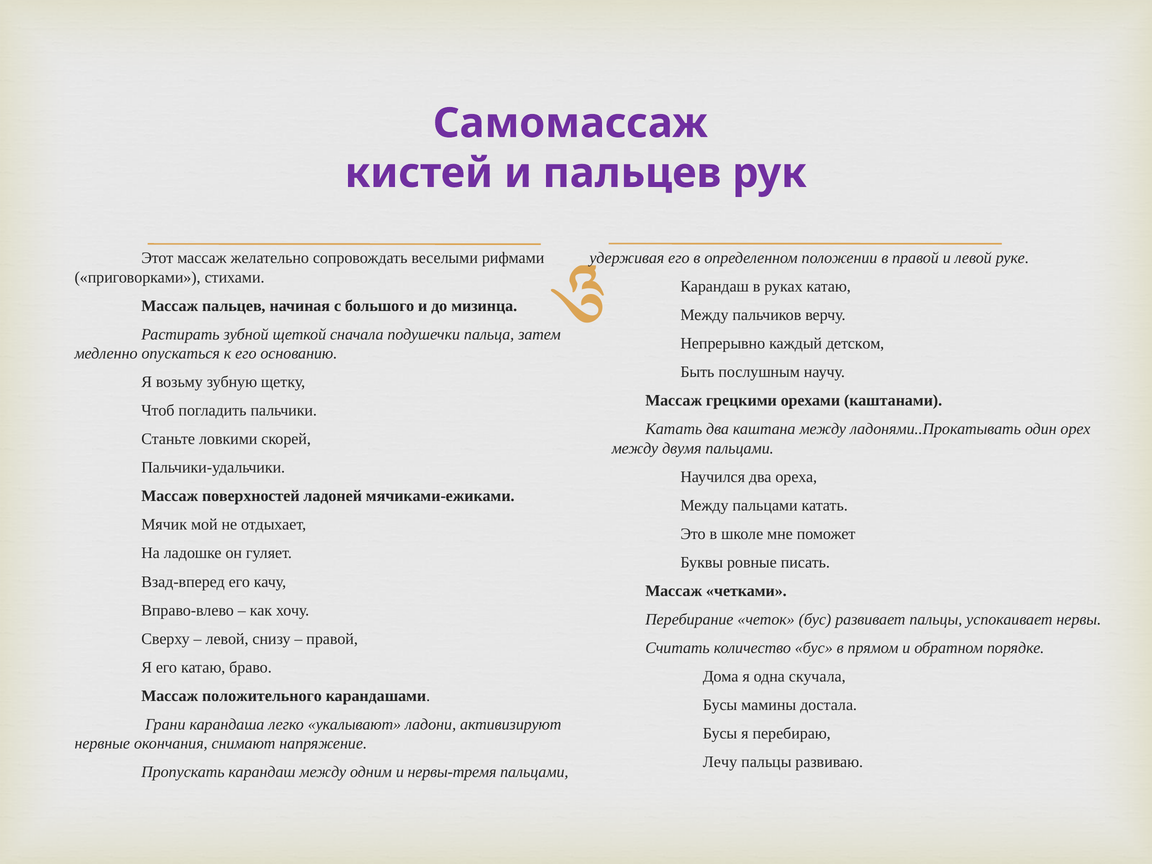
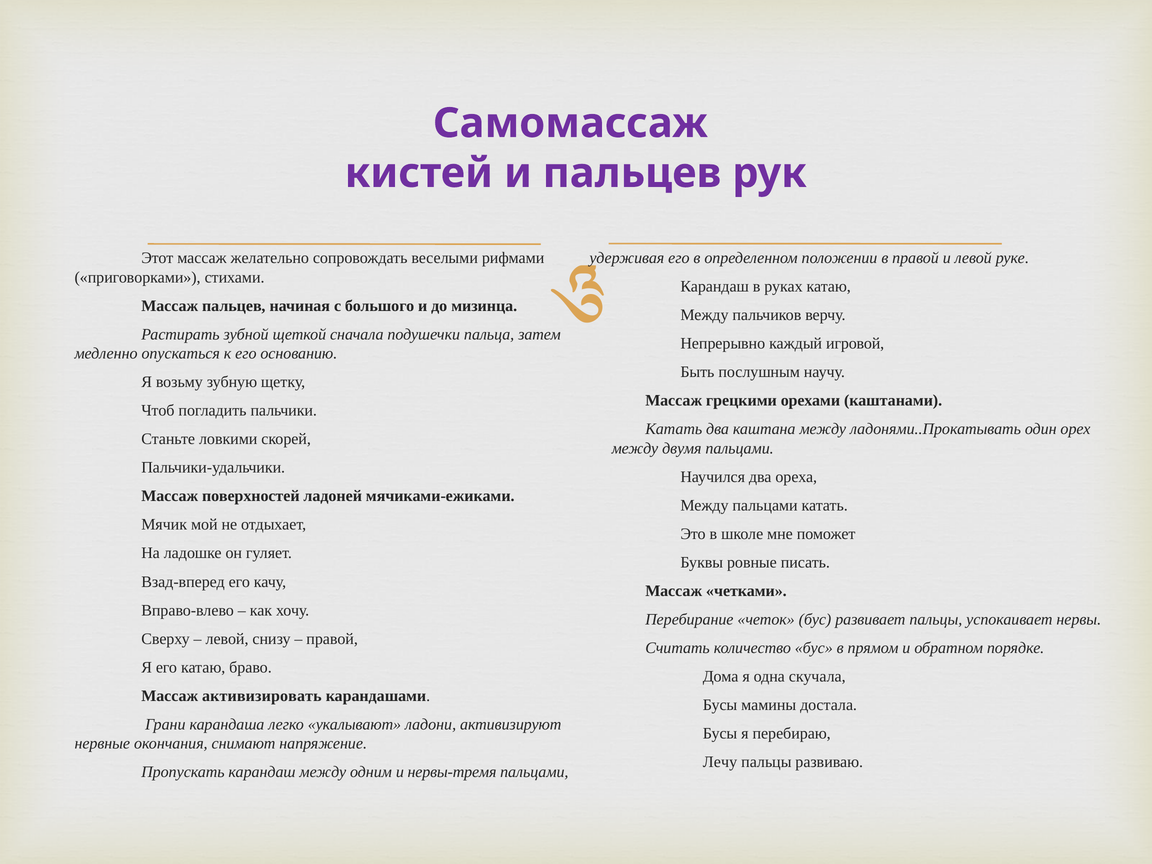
детском: детском -> игровой (855, 344)
положительного: положительного -> активизировать (262, 696)
